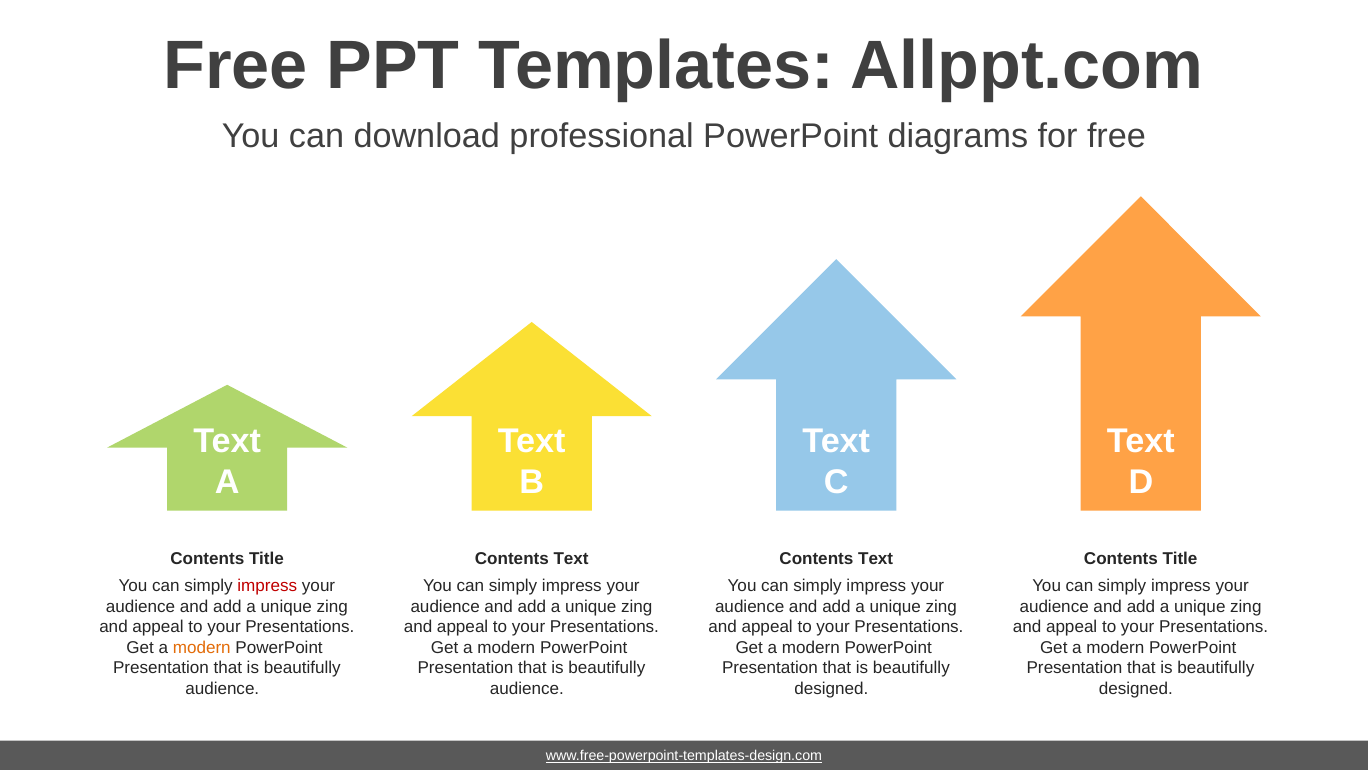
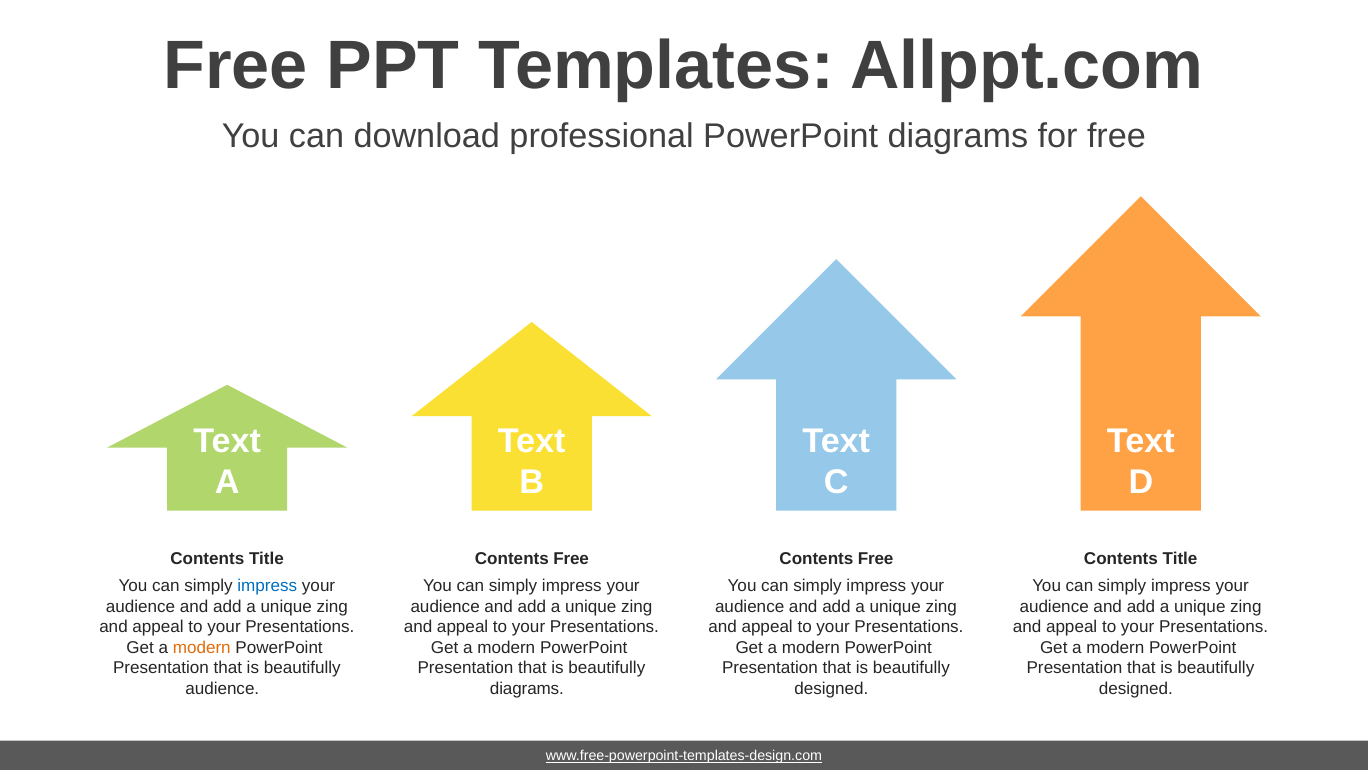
Text: Text -> Free (571, 558)
Text: Text -> Free (876, 558)
impress colour: red -> blue (267, 586)
audience: audience -> diagrams (527, 688)
